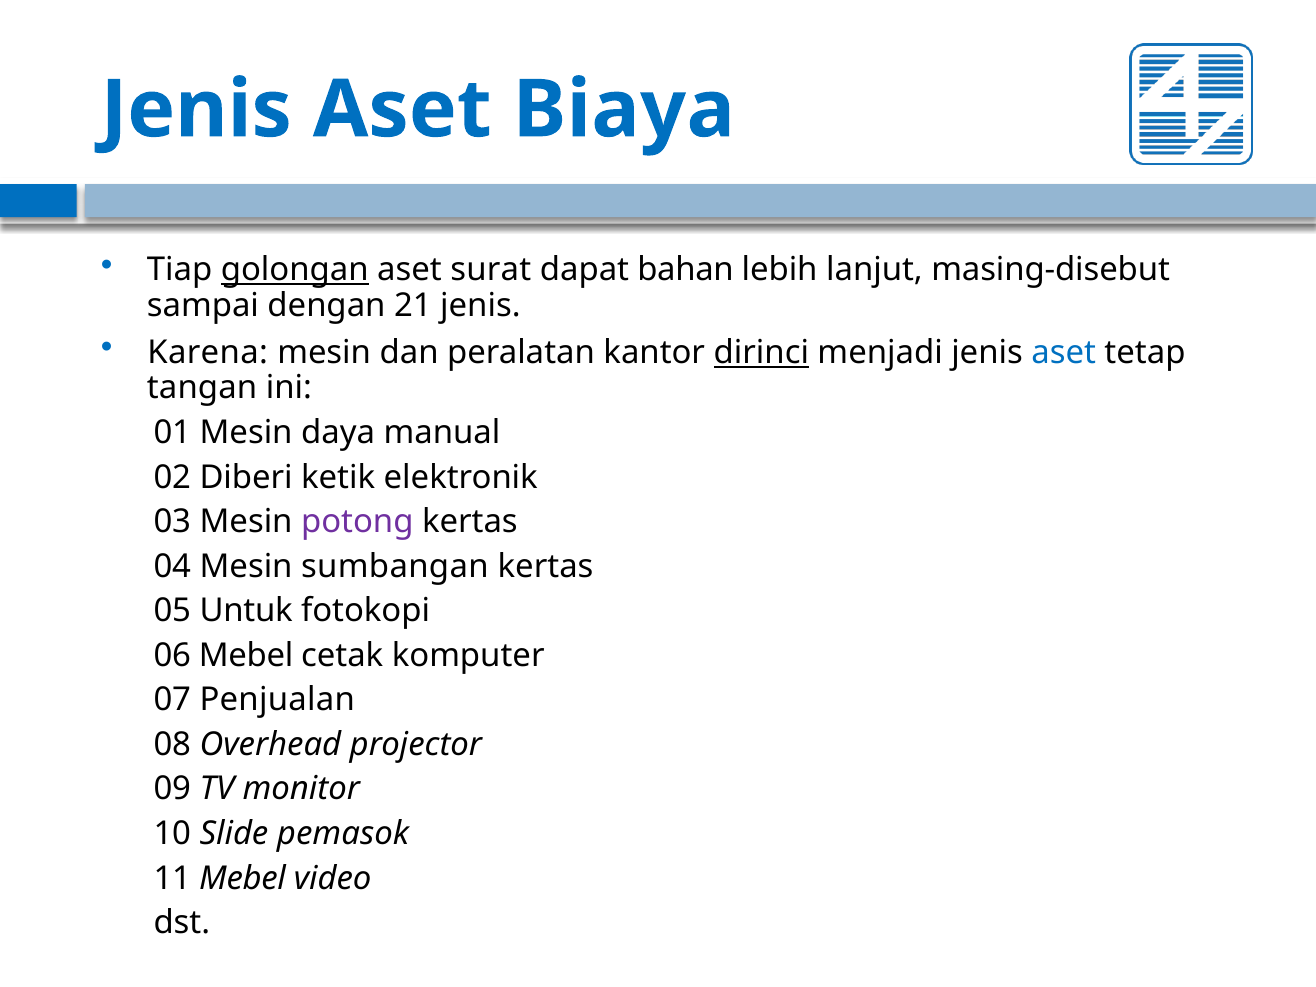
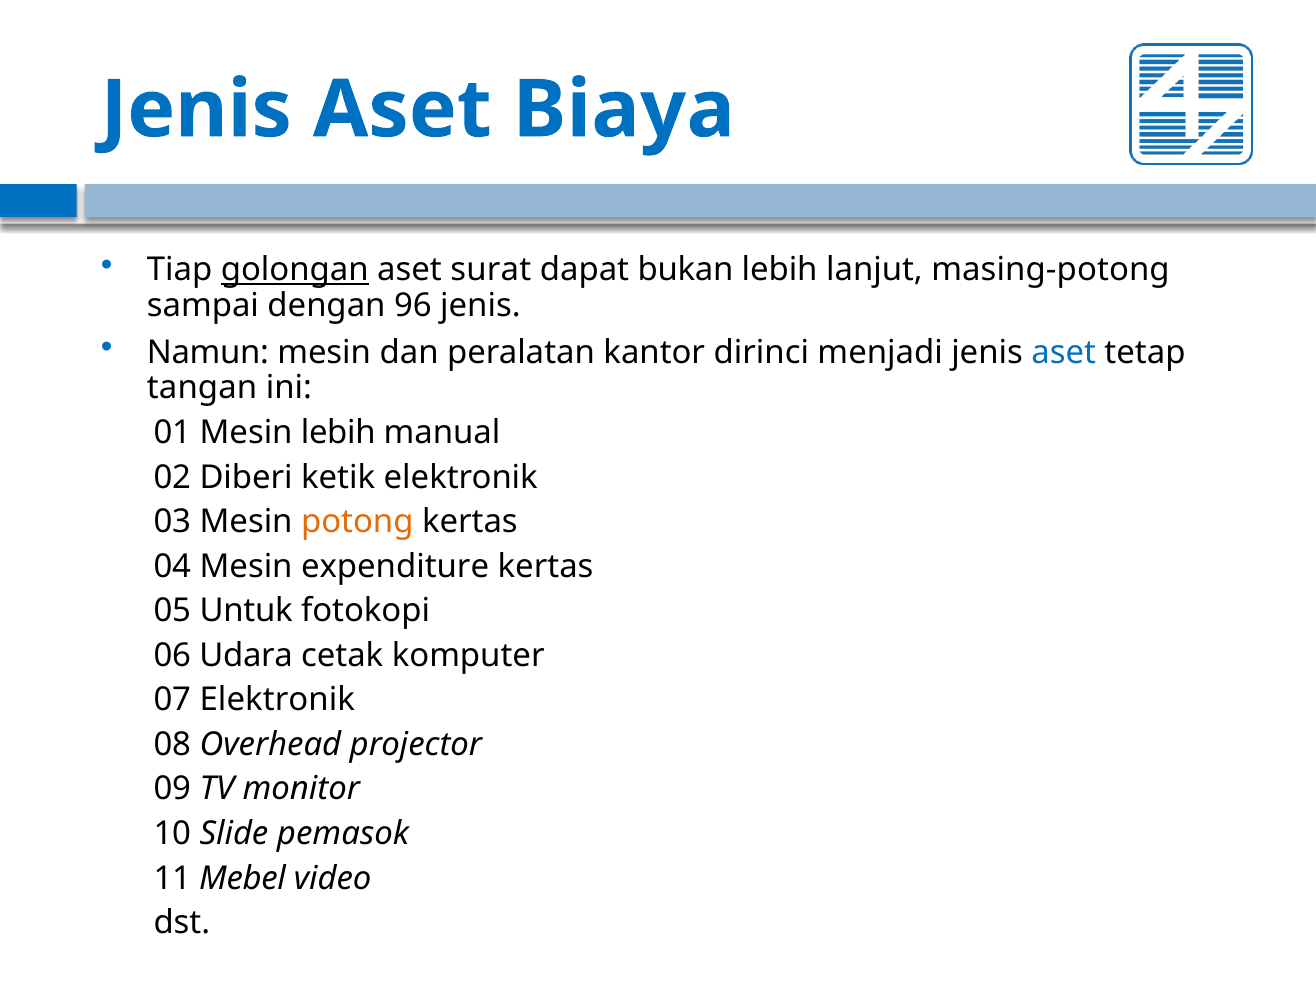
bahan: bahan -> bukan (685, 270)
masing-disebut: masing-disebut -> masing-potong (1050, 270)
21: 21 -> 96 (413, 305)
Karena: Karena -> Namun (208, 352)
dirinci underline: present -> none (761, 352)
Mesin daya: daya -> lebih (338, 433)
potong colour: purple -> orange (357, 522)
sumbangan: sumbangan -> expenditure (395, 566)
06 Mebel: Mebel -> Udara (246, 655)
07 Penjualan: Penjualan -> Elektronik (277, 700)
